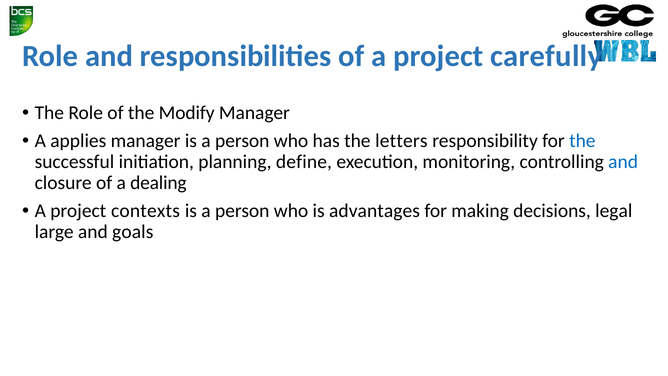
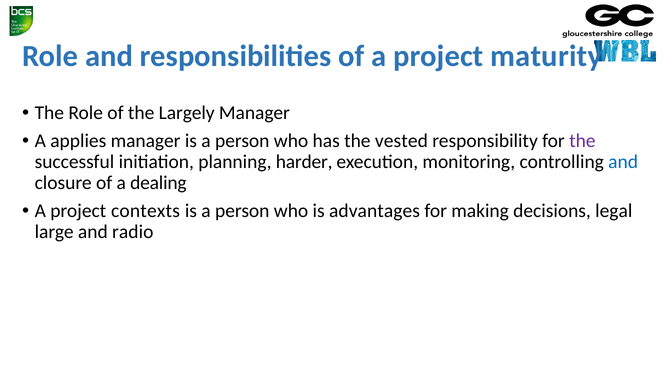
carefully: carefully -> maturity (546, 56)
Modify: Modify -> Largely (187, 113)
letters: letters -> vested (401, 141)
the colour: blue -> purple (582, 141)
define: define -> harder (304, 162)
goals: goals -> radio (133, 232)
